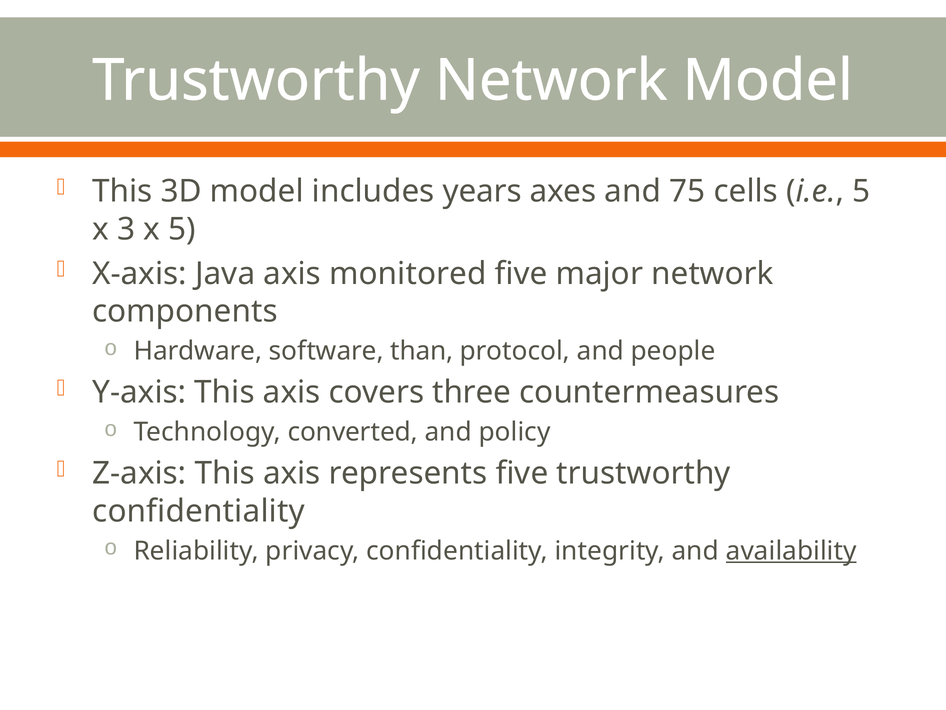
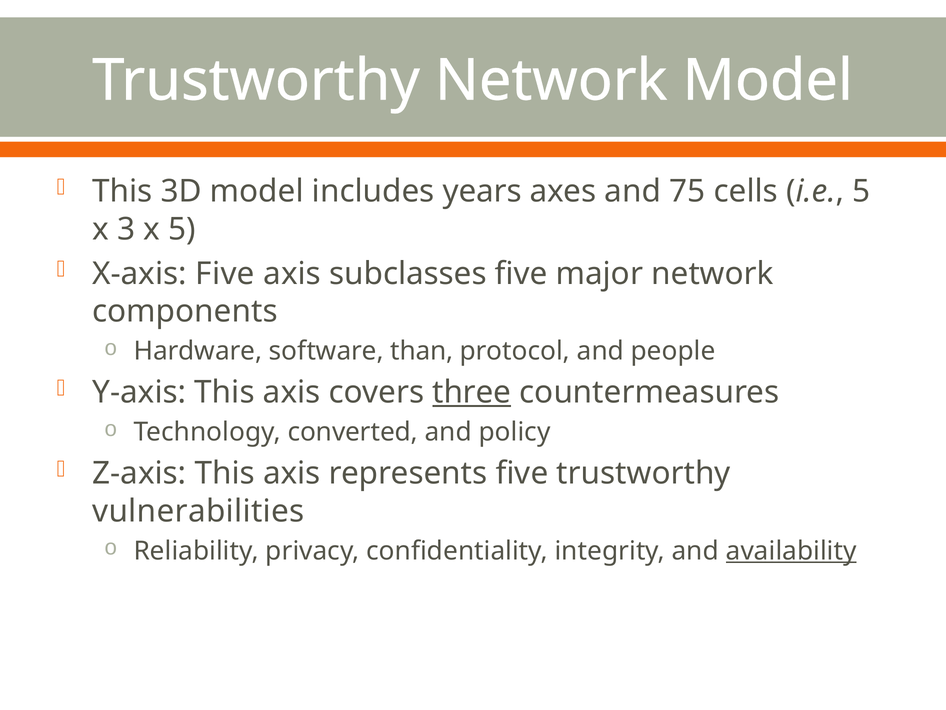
X-axis Java: Java -> Five (225, 273)
monitored: monitored -> subclasses (408, 273)
three underline: none -> present (472, 392)
confidentiality: confidentiality -> vulnerabilities (198, 511)
